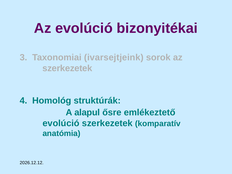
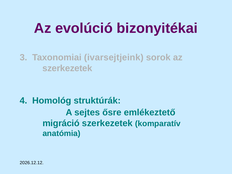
alapul: alapul -> sejtes (87, 112)
evolúció: evolúció -> migráció (61, 123)
